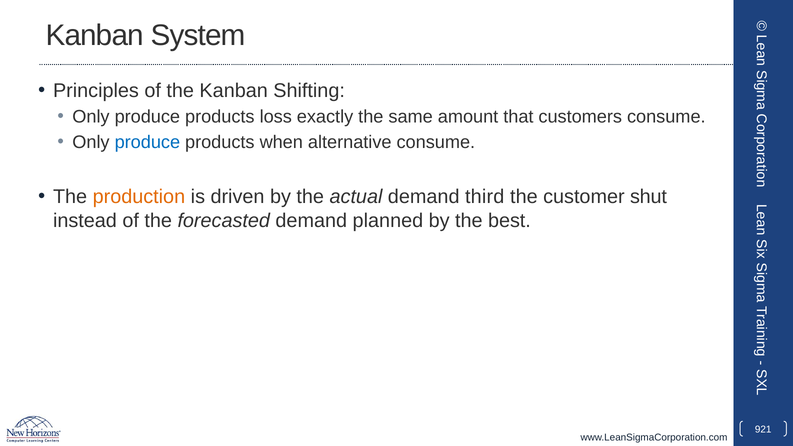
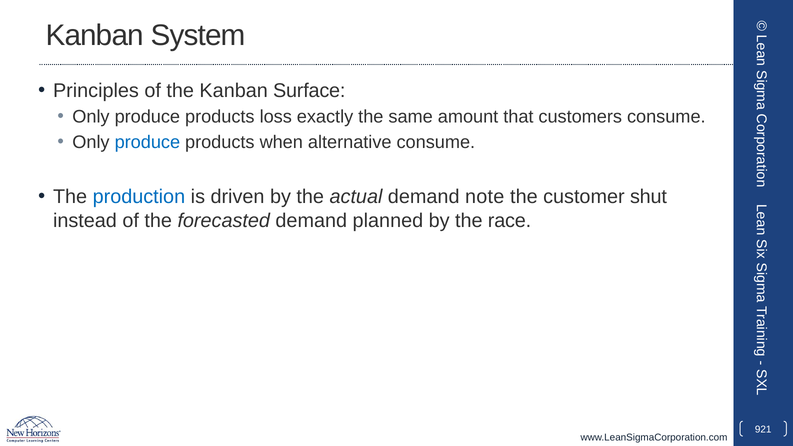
Shifting: Shifting -> Surface (309, 91)
production colour: orange -> blue (139, 197)
third: third -> note (485, 197)
best: best -> race (509, 221)
